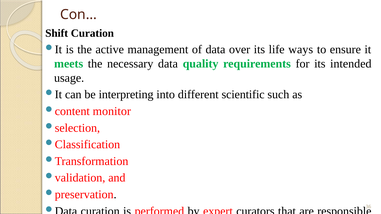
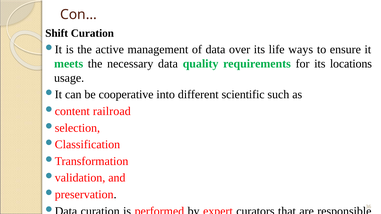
intended: intended -> locations (351, 64)
interpreting: interpreting -> cooperative (126, 95)
monitor: monitor -> railroad (112, 111)
